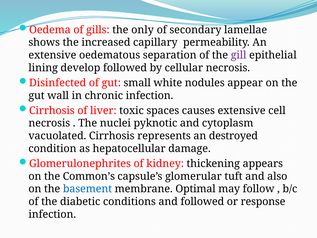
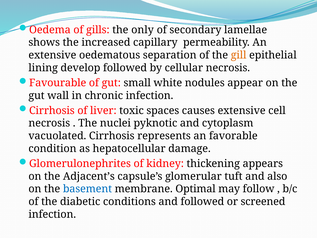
gill colour: purple -> orange (239, 55)
Disinfected: Disinfected -> Favourable (58, 83)
destroyed: destroyed -> favorable (233, 136)
Common’s: Common’s -> Adjacent’s (89, 176)
response: response -> screened (263, 201)
